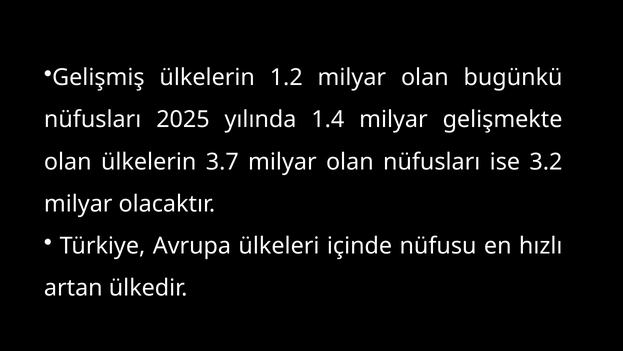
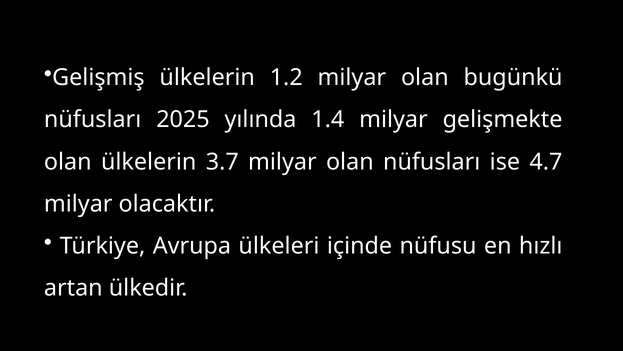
3.2: 3.2 -> 4.7 (546, 162)
